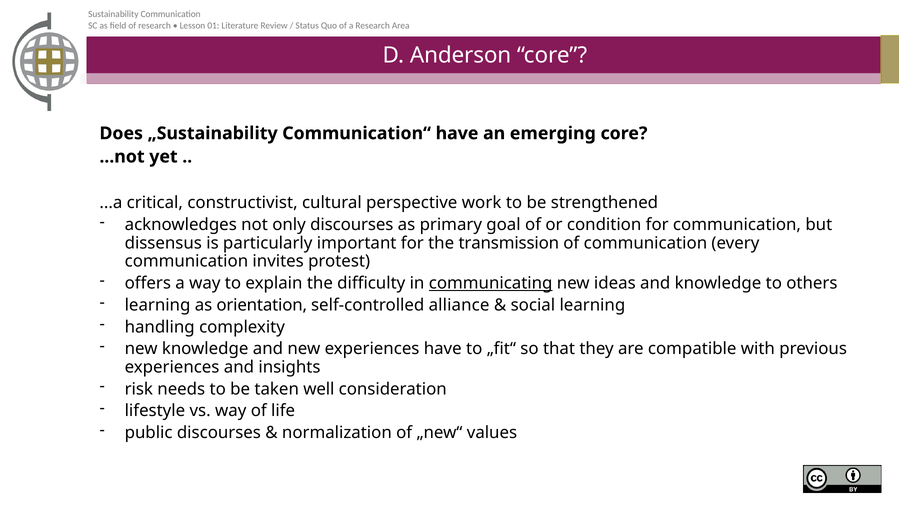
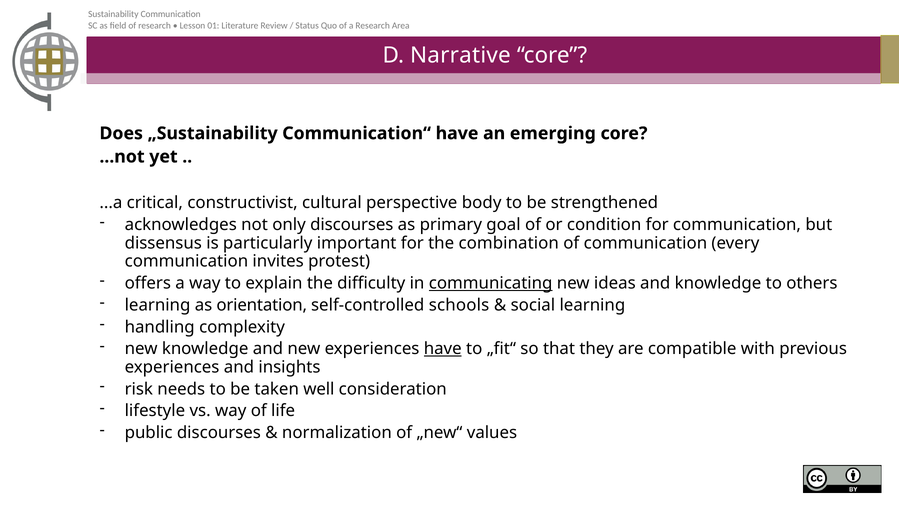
Anderson: Anderson -> Narrative (460, 55)
work: work -> body (482, 203)
transmission: transmission -> combination (509, 243)
alliance: alliance -> schools (459, 305)
have underline: none -> present (443, 349)
